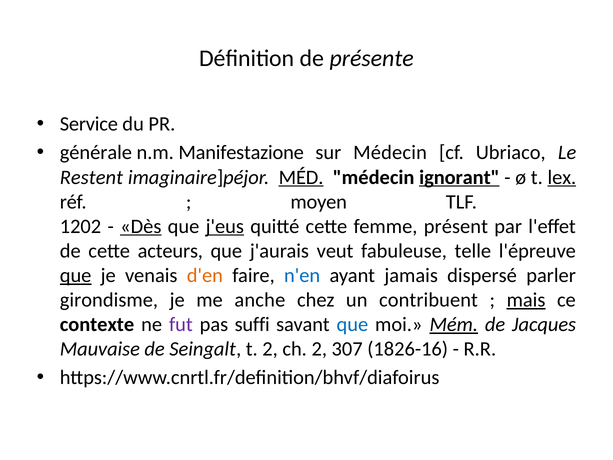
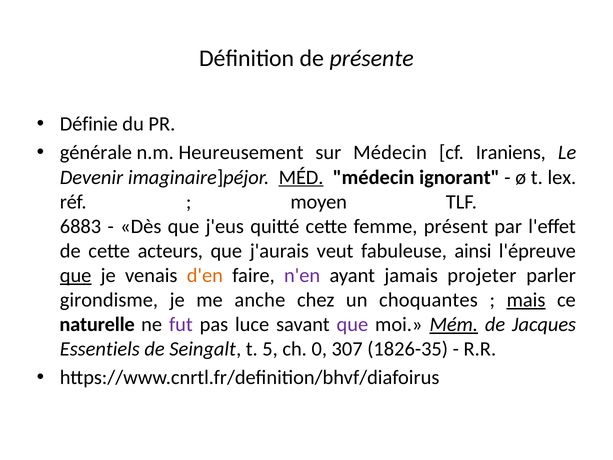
Service: Service -> Définie (89, 124)
Manifestazione: Manifestazione -> Heureusement (241, 153)
Ubriaco: Ubriaco -> Iraniens (511, 153)
Restent: Restent -> Devenir (91, 177)
ignorant underline: present -> none (459, 177)
lex underline: present -> none (562, 177)
1202: 1202 -> 6883 (80, 226)
Dès underline: present -> none (141, 226)
j'eus underline: present -> none (225, 226)
telle: telle -> ainsi (473, 251)
n'en colour: blue -> purple (302, 275)
dispersé: dispersé -> projeter (482, 275)
contribuent: contribuent -> choquantes (428, 300)
contexte: contexte -> naturelle (97, 324)
suffi: suffi -> luce (252, 324)
que colour: blue -> purple (352, 324)
Mauvaise: Mauvaise -> Essentiels (100, 349)
t 2: 2 -> 5 (270, 349)
ch 2: 2 -> 0 (319, 349)
1826-16: 1826-16 -> 1826-35 (408, 349)
